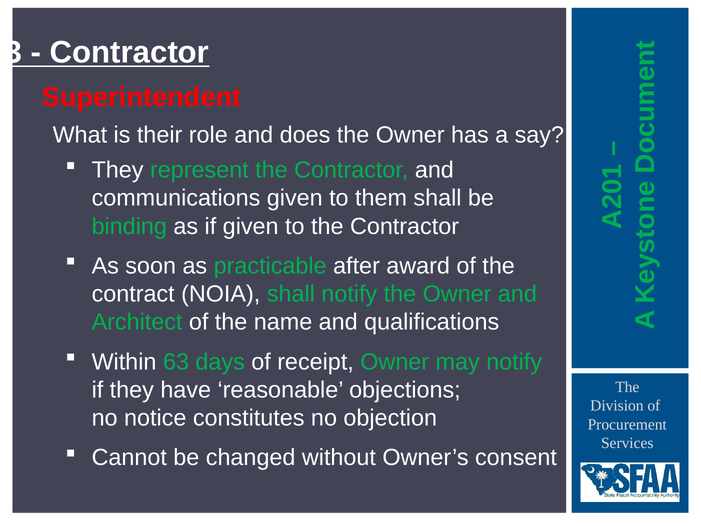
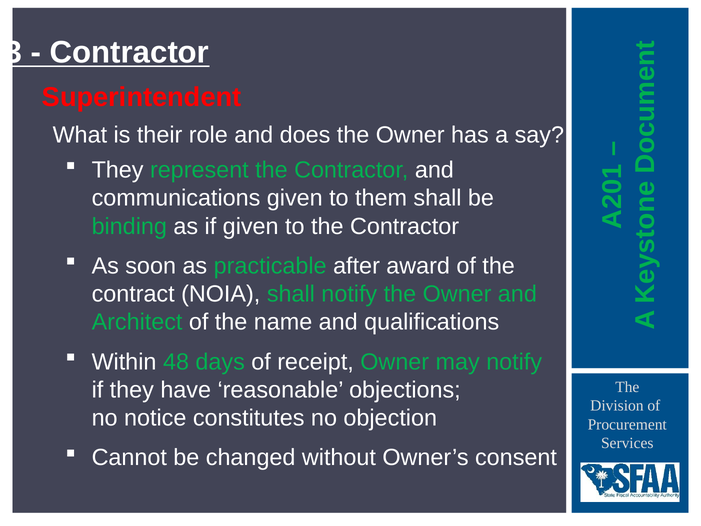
63: 63 -> 48 (176, 362)
